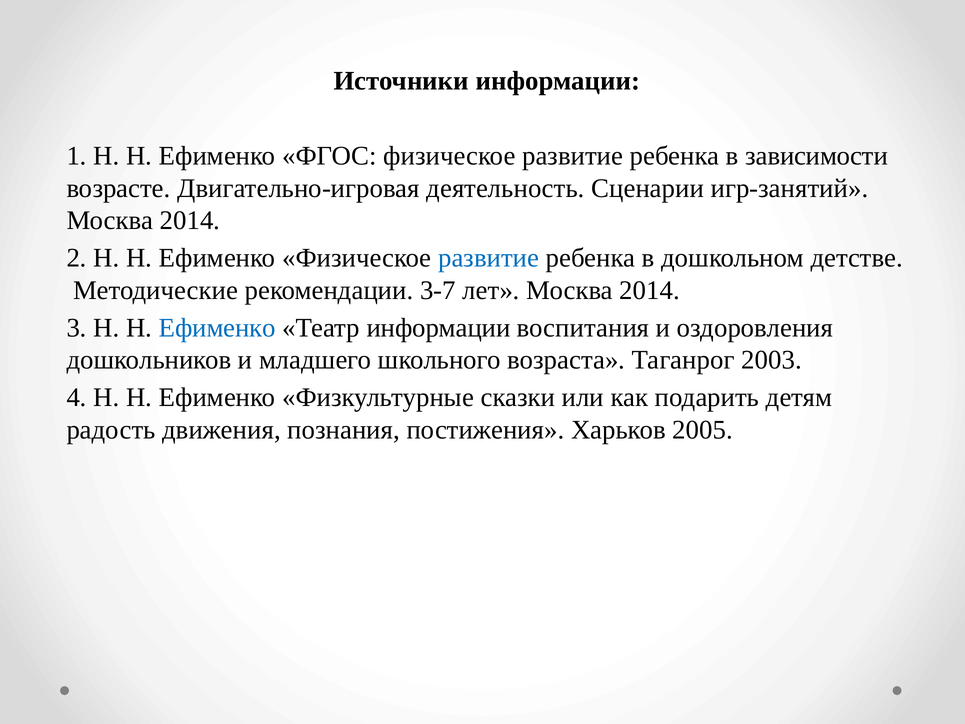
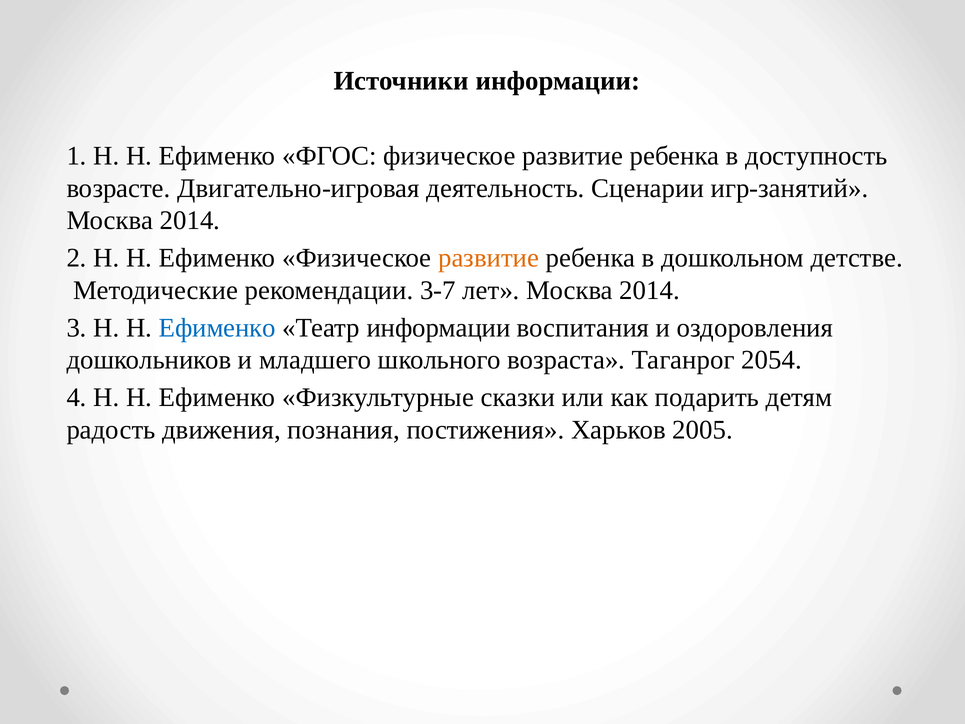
зависимости: зависимости -> доступность (817, 156)
развитие colour: blue -> orange (489, 258)
2003: 2003 -> 2054 (772, 360)
